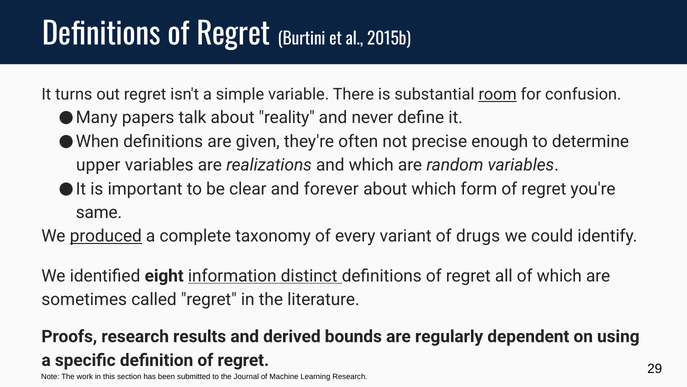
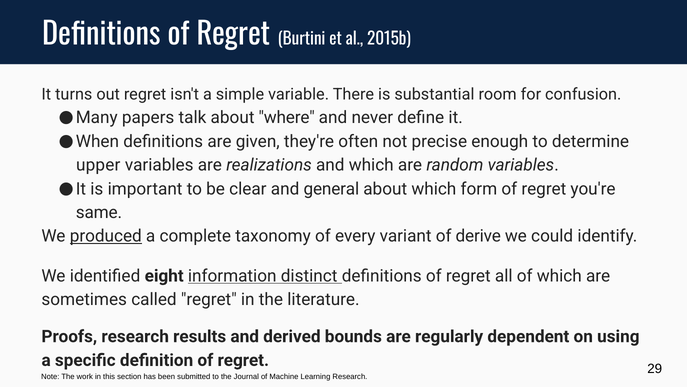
room underline: present -> none (498, 94)
reality: reality -> where (287, 118)
forever: forever -> general (331, 189)
drugs: drugs -> derive (478, 236)
